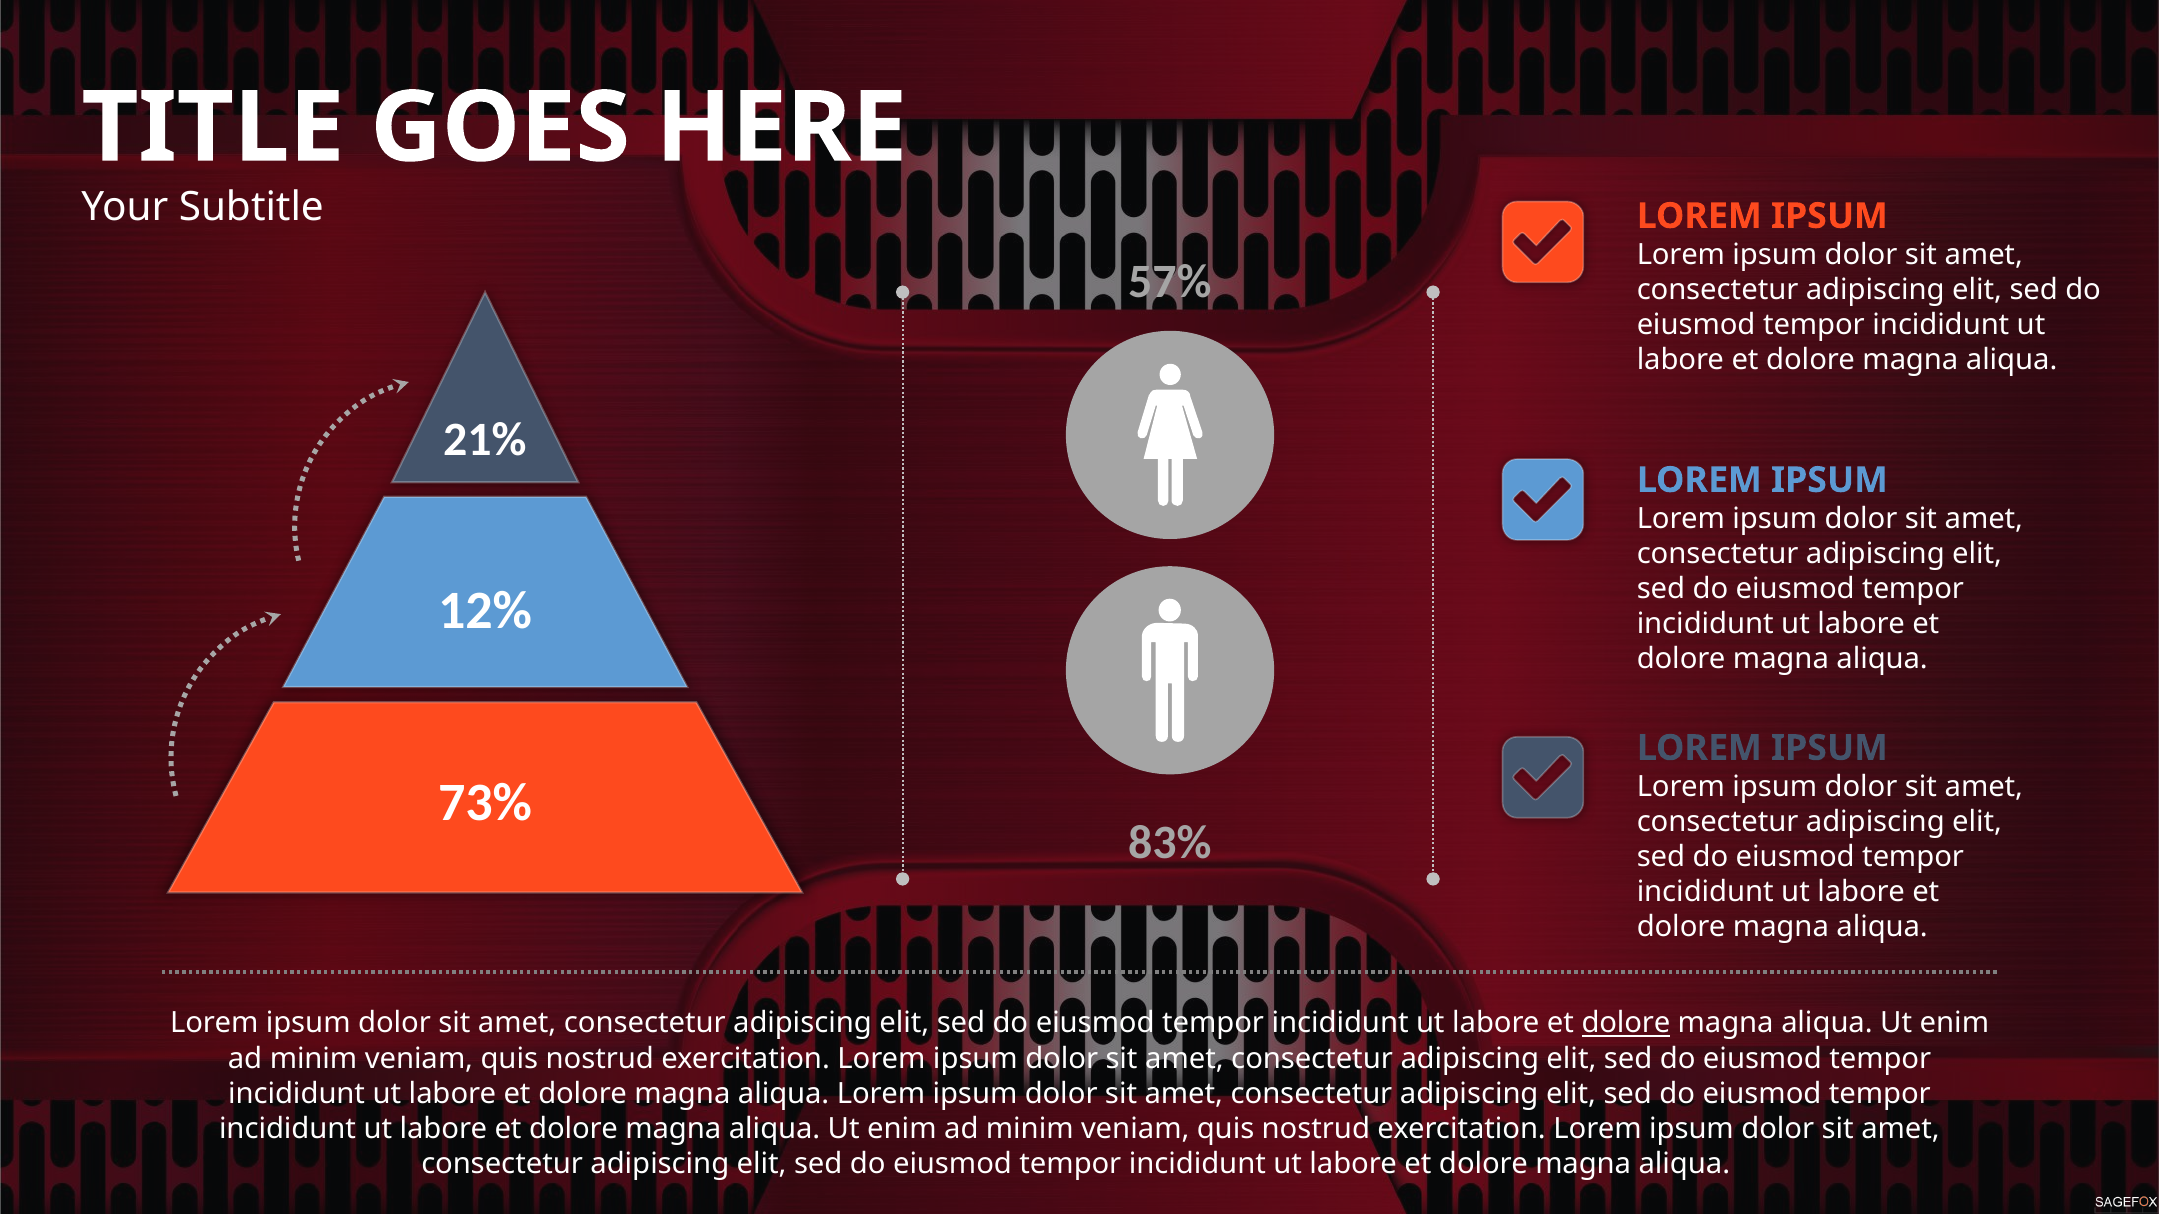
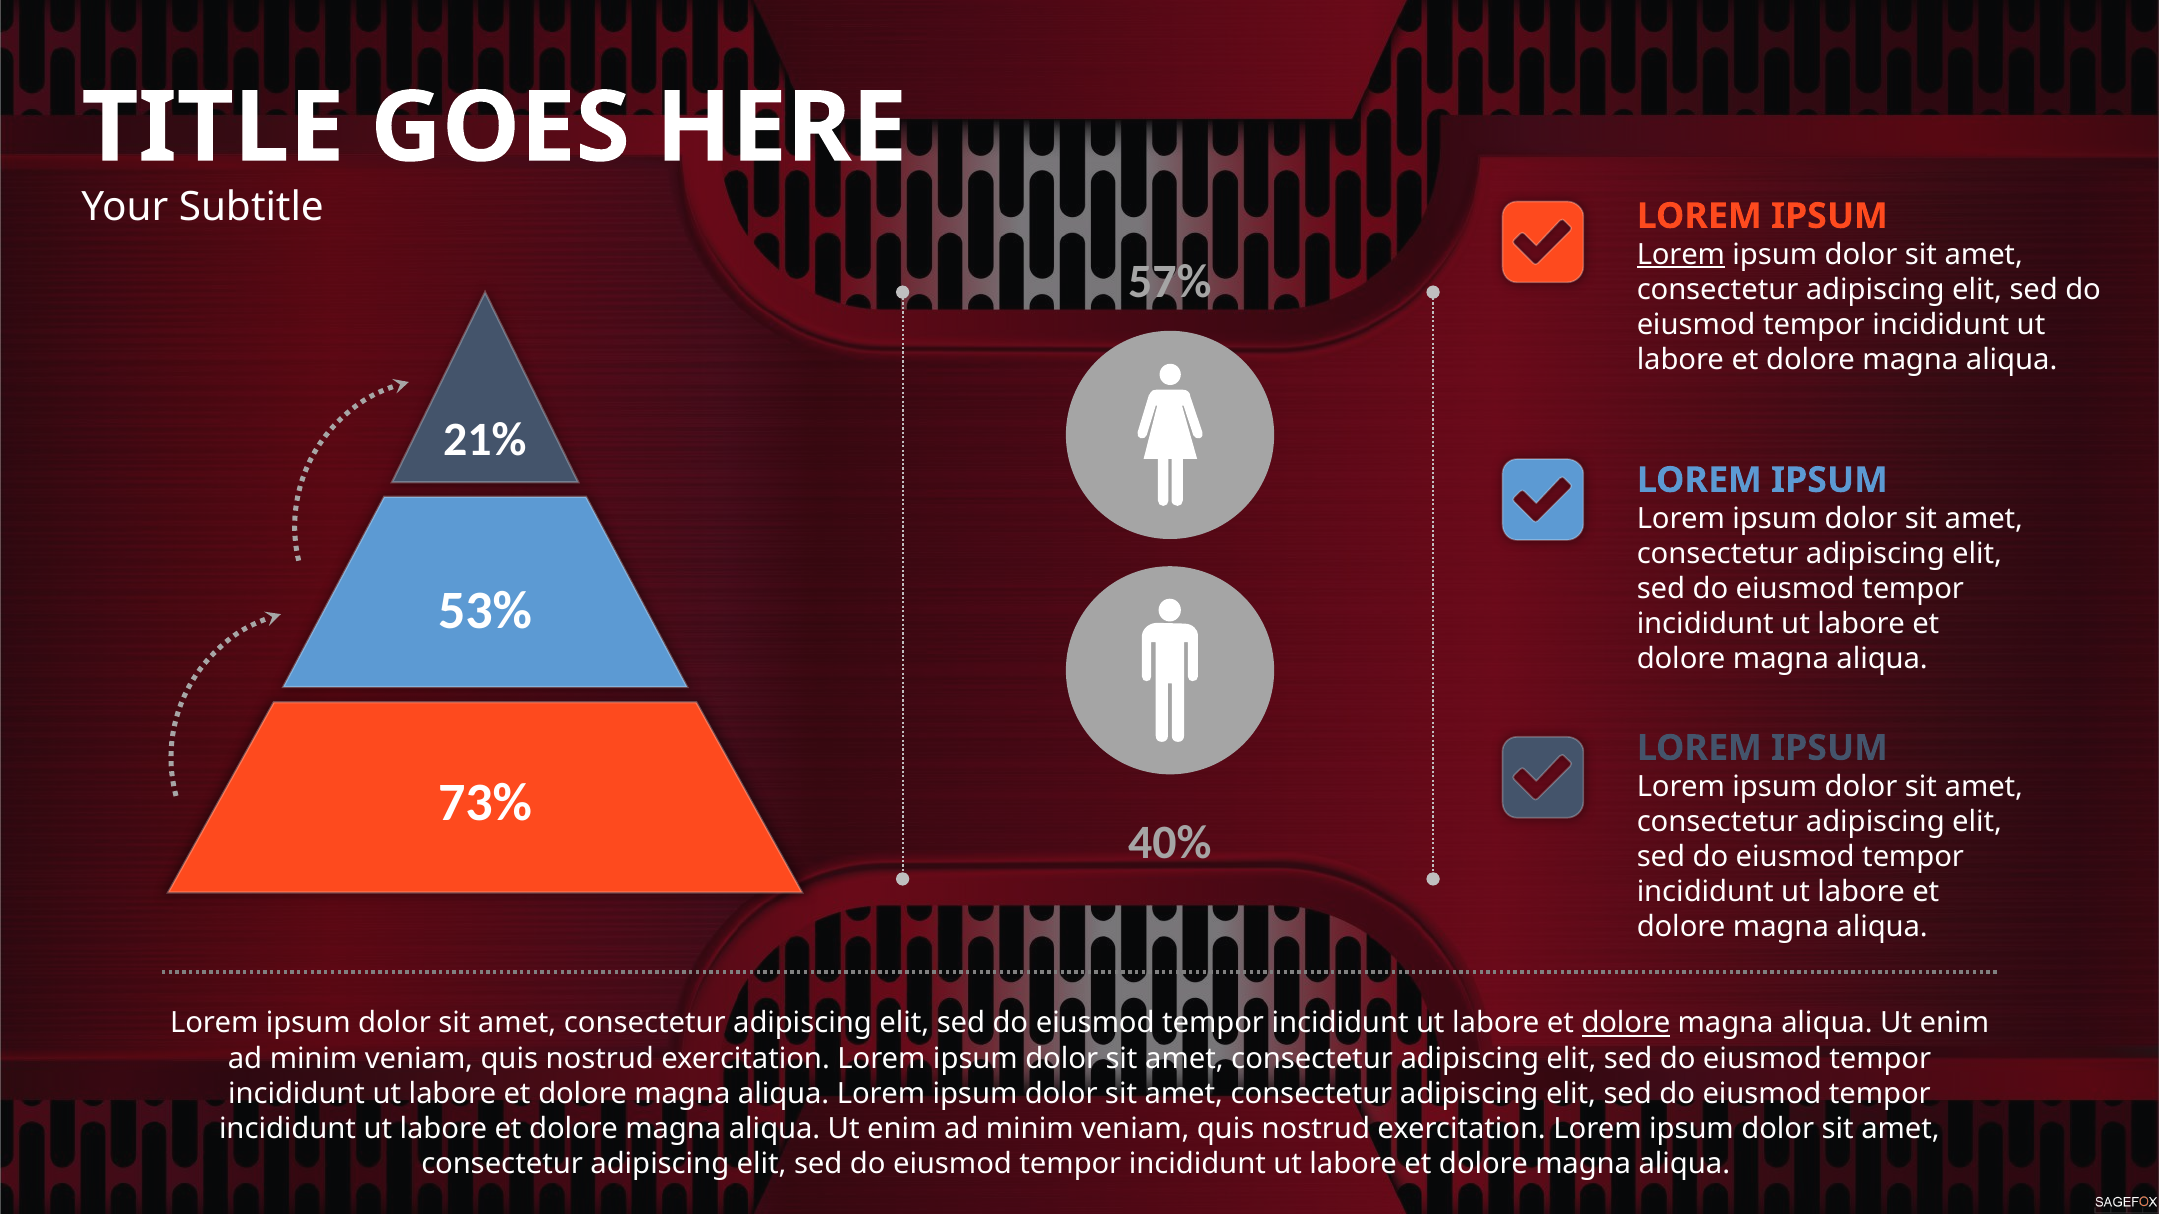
Lorem underline: none -> present (1681, 255)
12%: 12% -> 53% (485, 611)
83%: 83% -> 40% (1170, 843)
